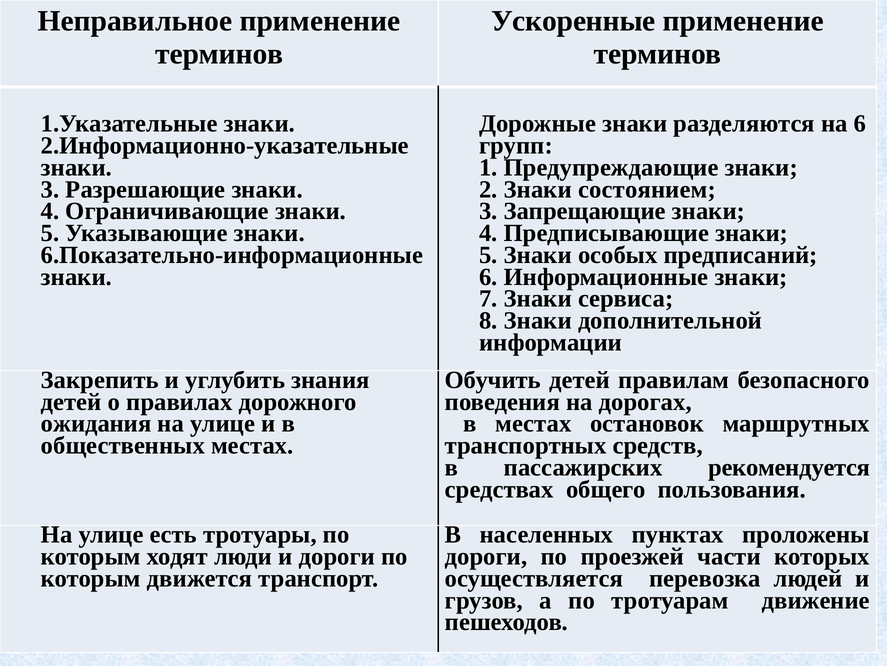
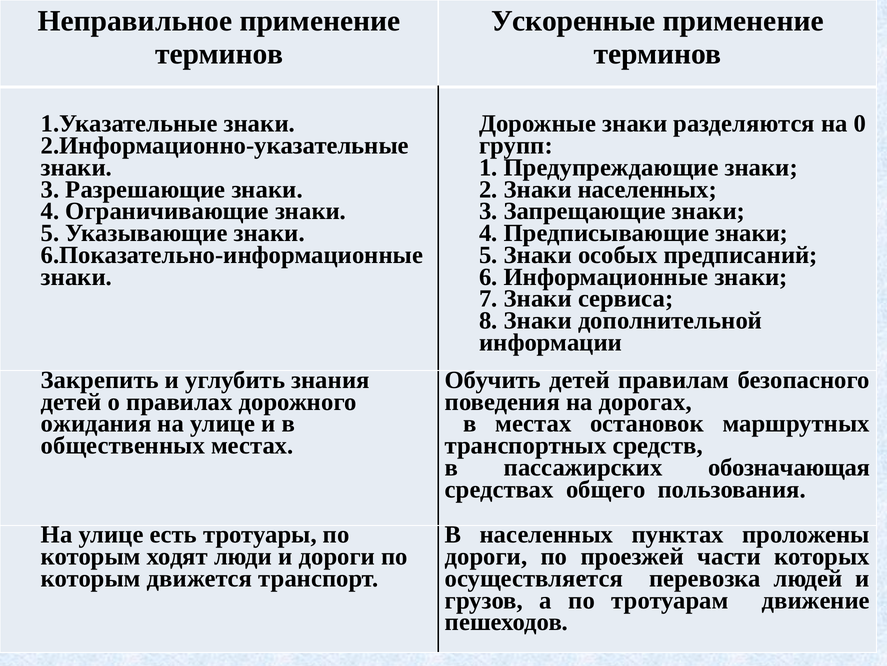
на 6: 6 -> 0 (860, 124)
Знаки состоянием: состоянием -> населенных (647, 189)
рекомендуется: рекомендуется -> обозначающая (789, 467)
